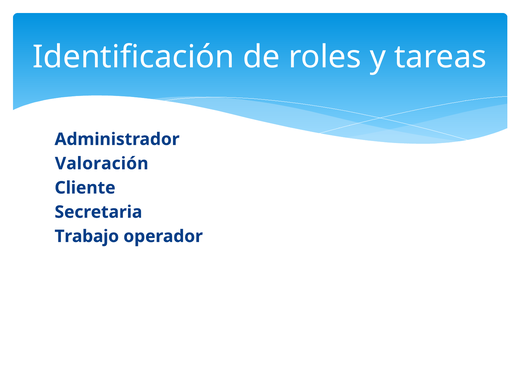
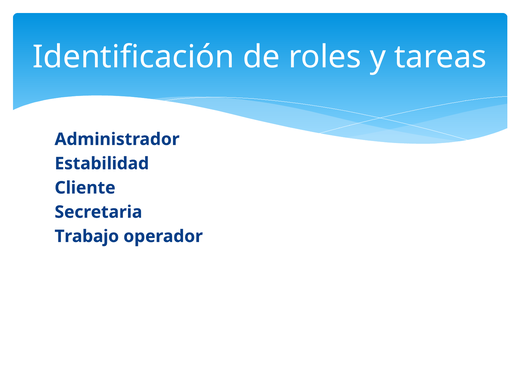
Valoración: Valoración -> Estabilidad (102, 164)
